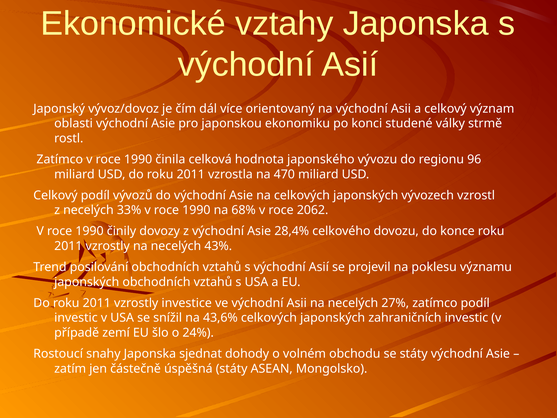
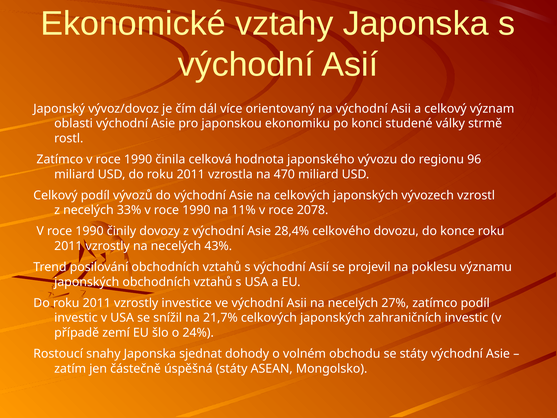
68%: 68% -> 11% (244, 210)
2062: 2062 -> 2078 (313, 210)
43,6%: 43,6% -> 21,7% (220, 318)
